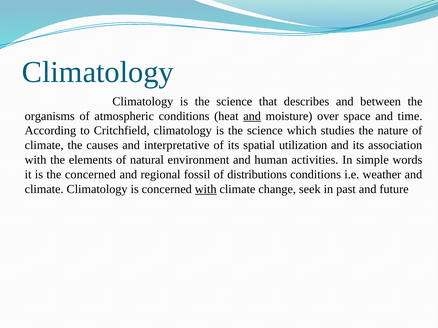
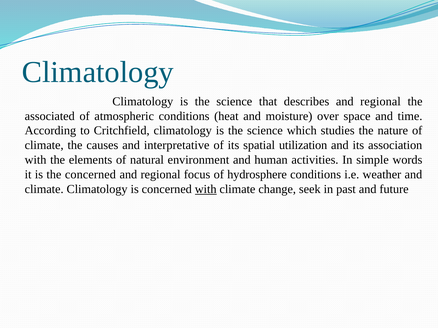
describes and between: between -> regional (381, 102)
organisms: organisms -> associated (50, 116)
and underline: present -> none (252, 116)
fossil: fossil -> focus (197, 175)
distributions: distributions -> hydrosphere (257, 175)
